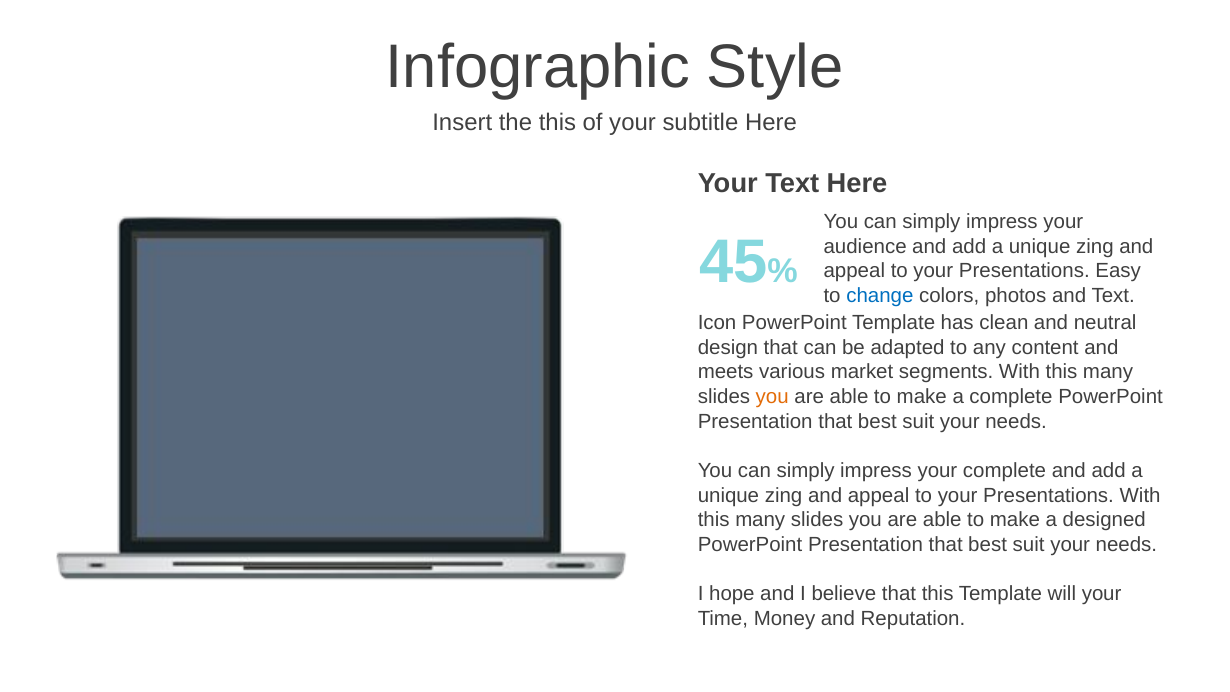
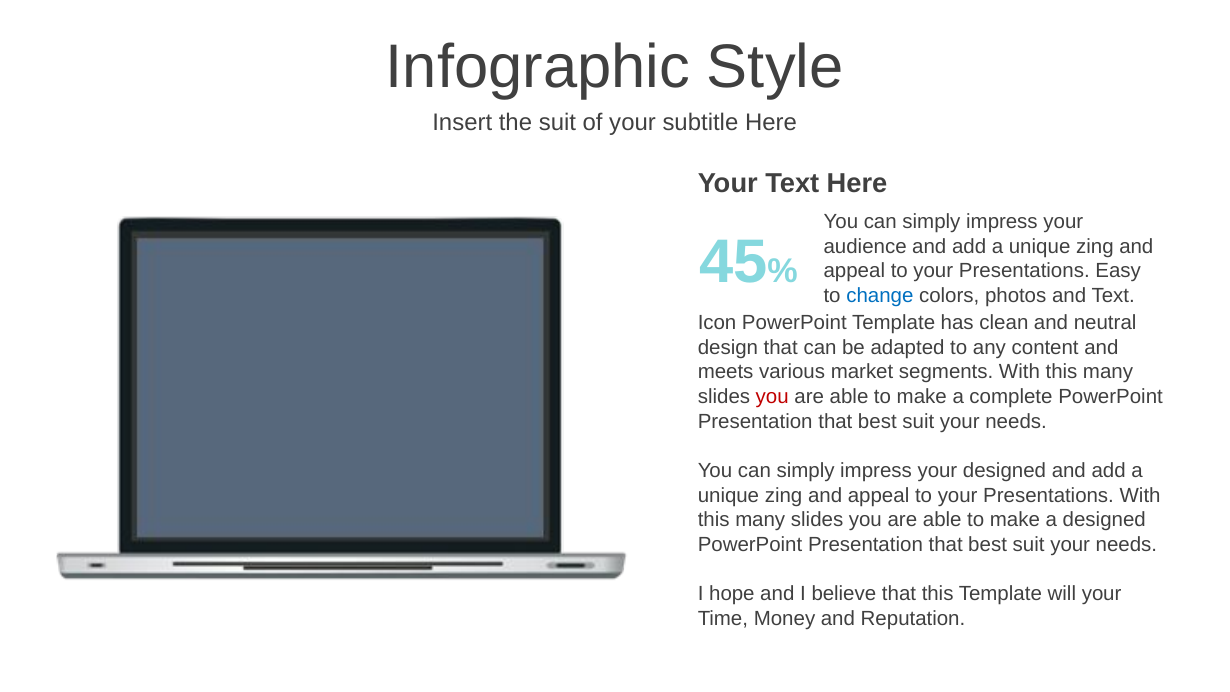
the this: this -> suit (557, 123)
you colour: orange -> red (772, 397)
your complete: complete -> designed (1005, 471)
